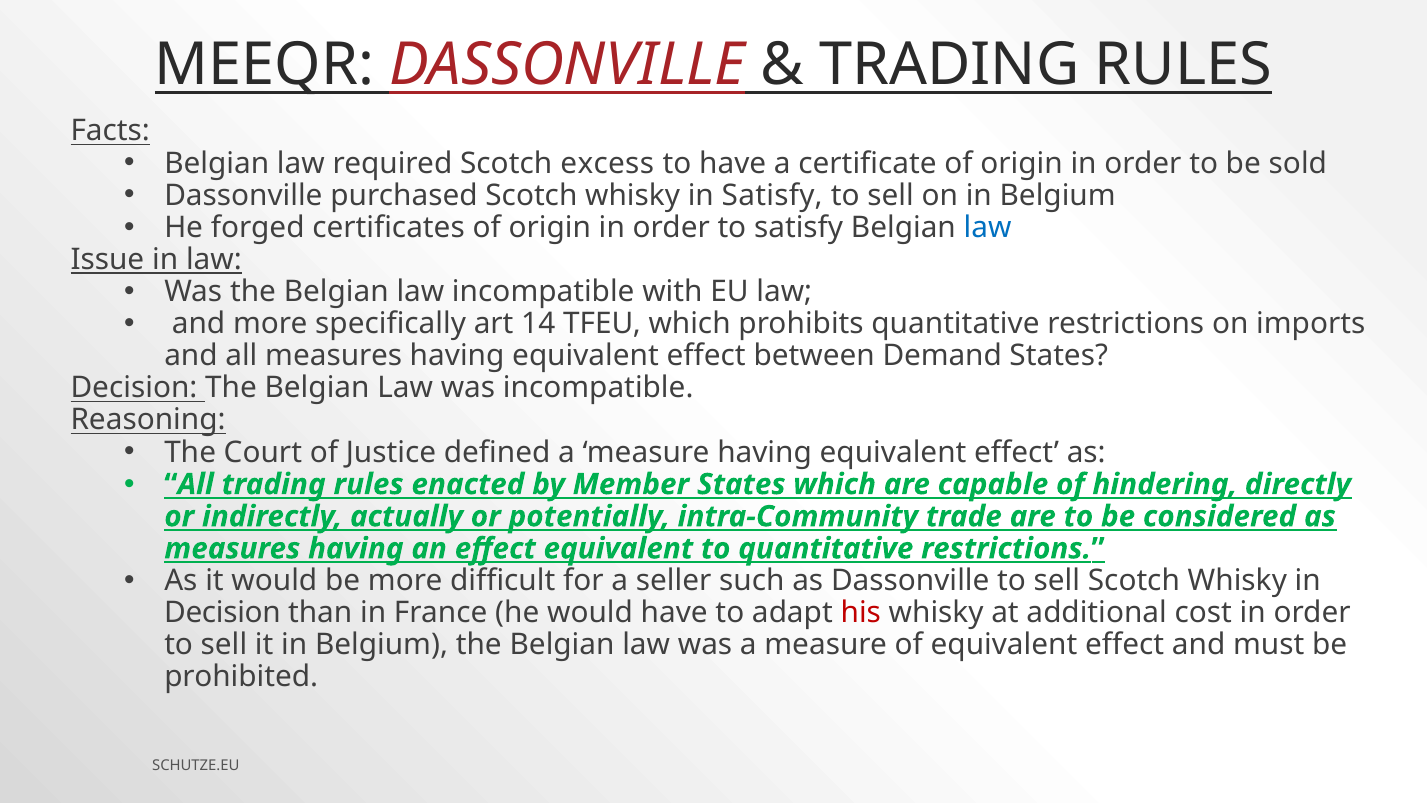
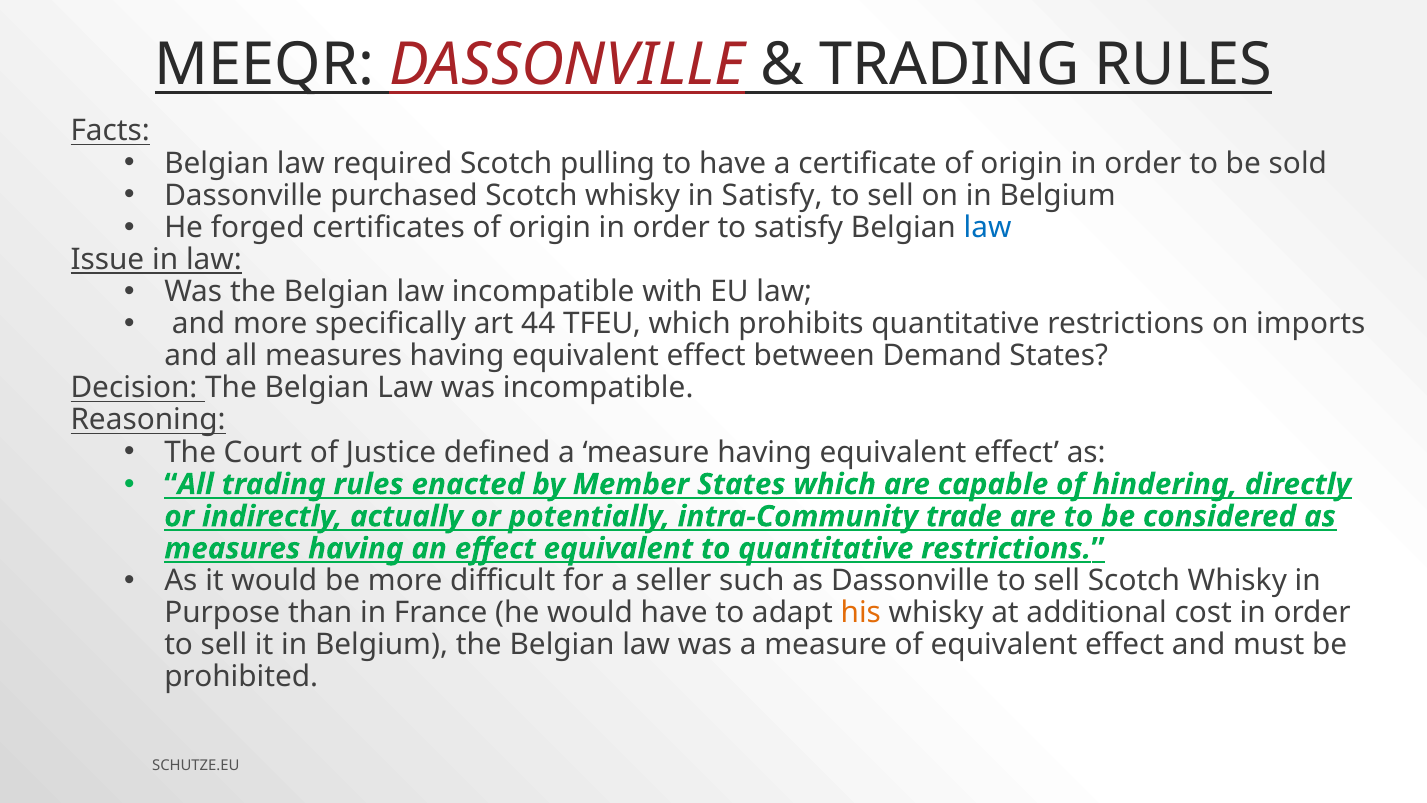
excess: excess -> pulling (608, 163)
14: 14 -> 44 (538, 324)
Decision: Decision -> Purpose (222, 613)
his colour: red -> orange (861, 613)
